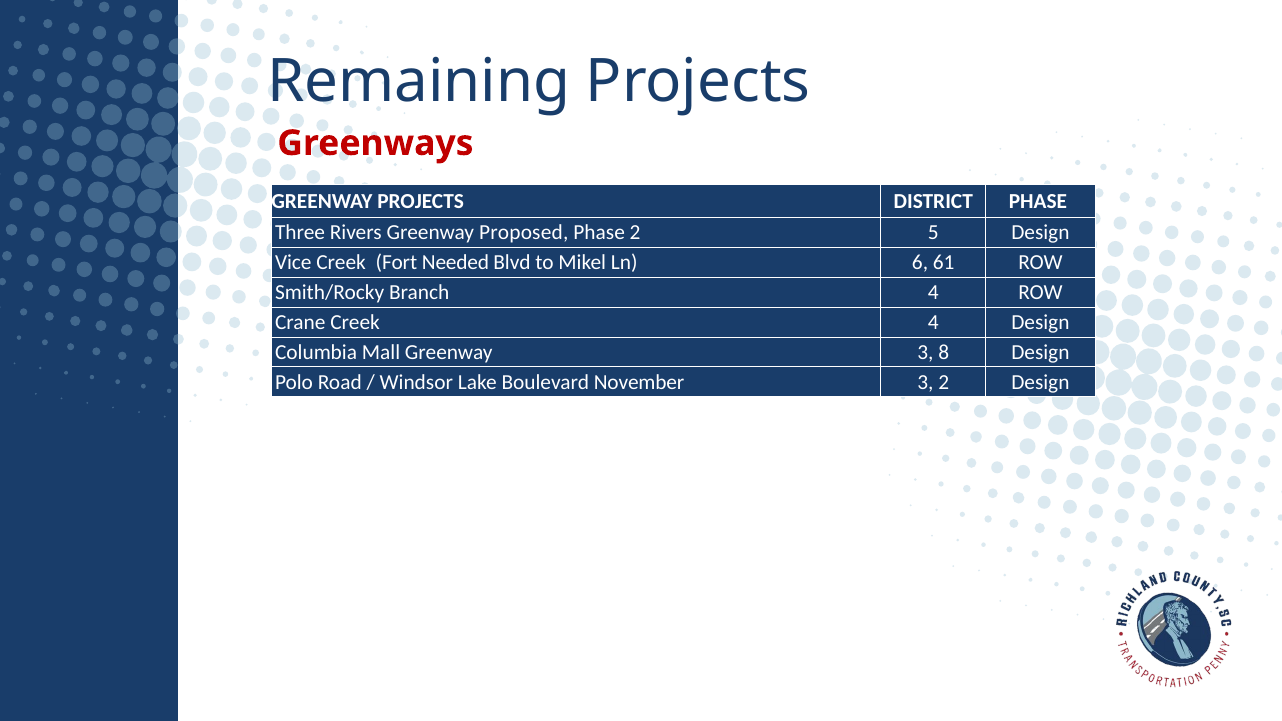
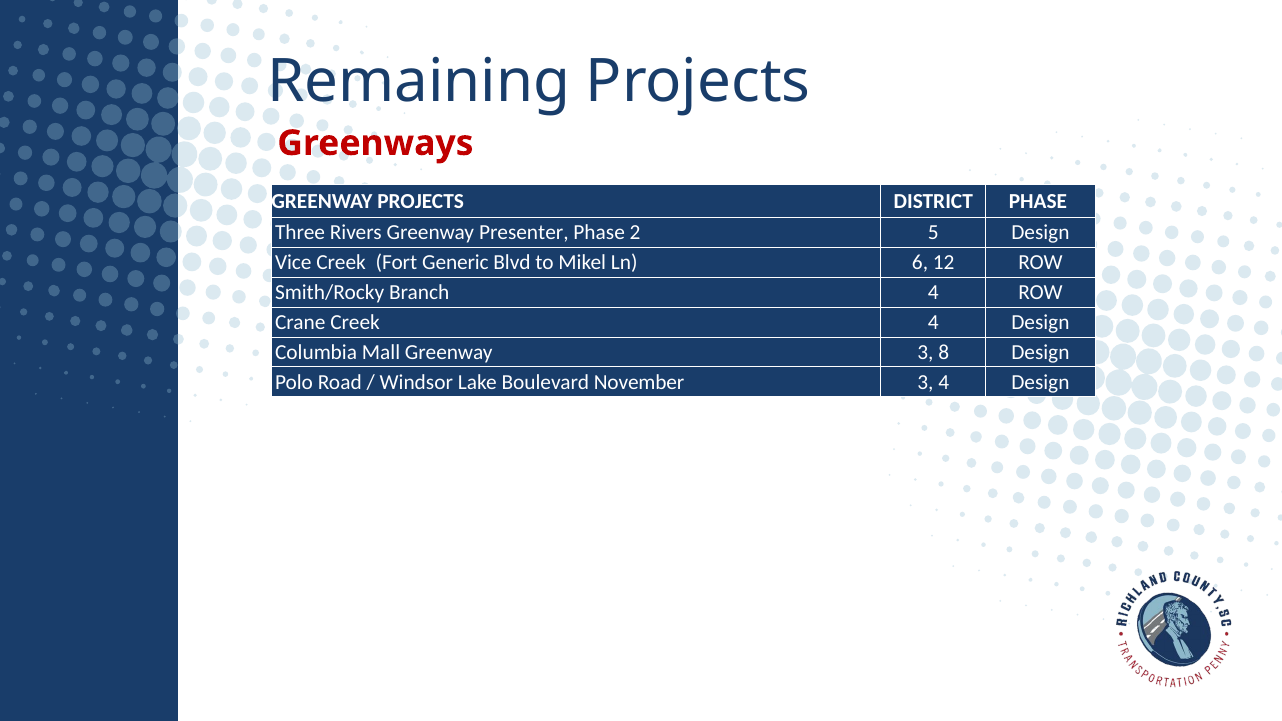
Proposed: Proposed -> Presenter (524, 232)
Needed: Needed -> Generic (455, 262)
61: 61 -> 12 (944, 262)
3 2: 2 -> 4 (944, 382)
